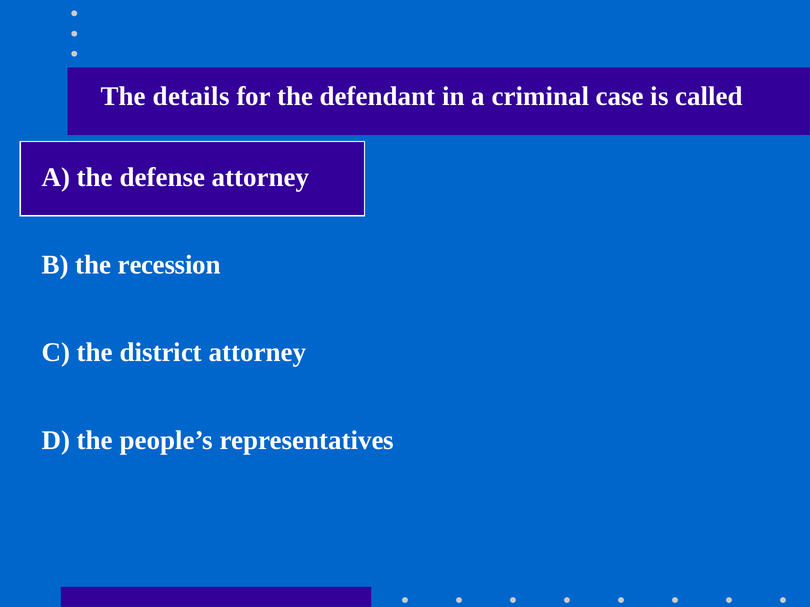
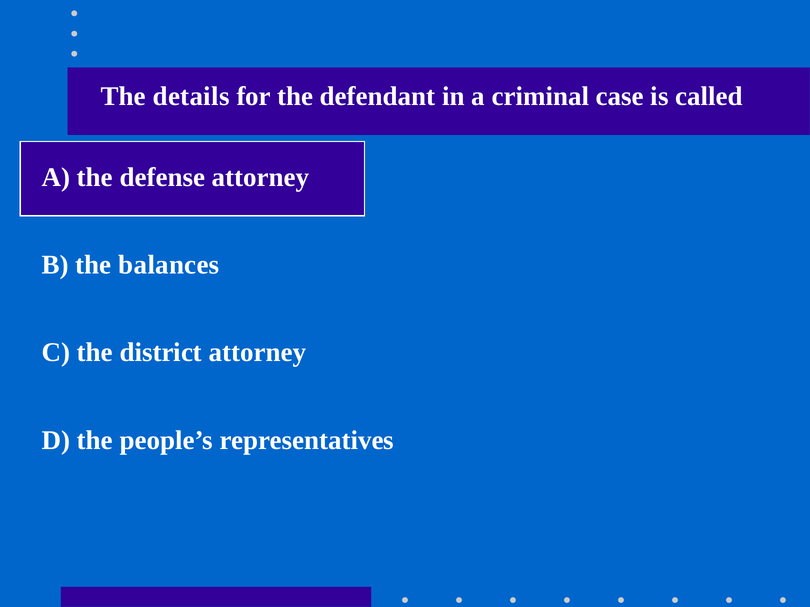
recession: recession -> balances (169, 265)
